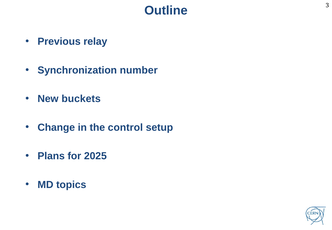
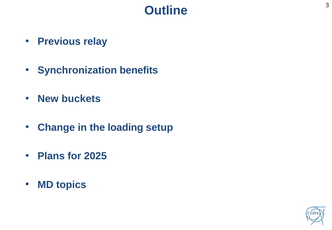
number: number -> benefits (139, 70)
control: control -> loading (125, 127)
